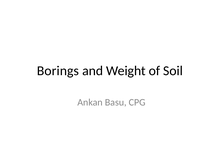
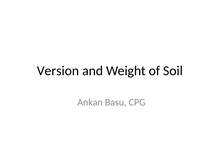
Borings: Borings -> Version (58, 71)
